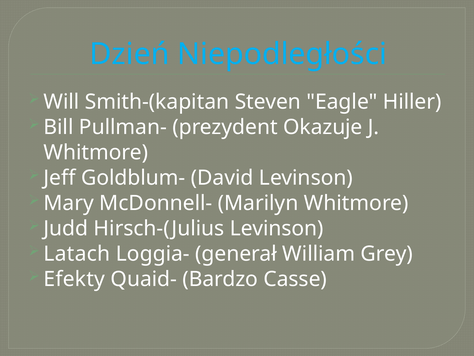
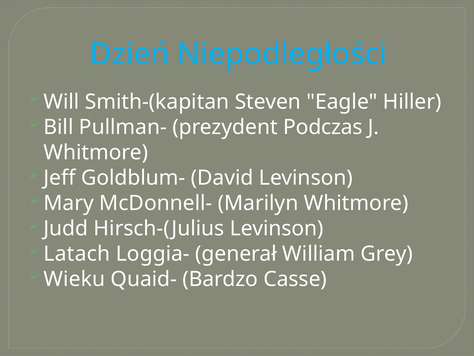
Okazuje: Okazuje -> Podczas (323, 127)
Efekty: Efekty -> Wieku (74, 279)
